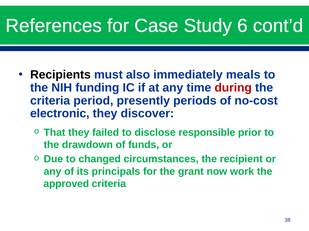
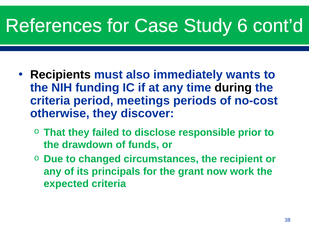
meals: meals -> wants (243, 75)
during colour: red -> black (233, 88)
presently: presently -> meetings (143, 101)
electronic: electronic -> otherwise (60, 114)
approved: approved -> expected (66, 184)
